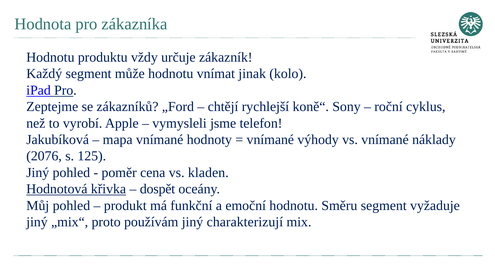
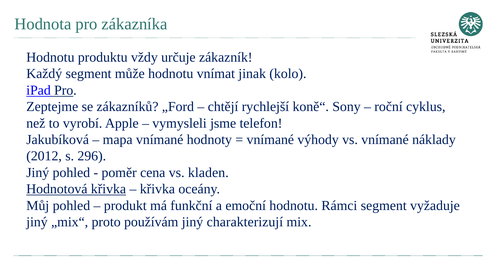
2076: 2076 -> 2012 (44, 156)
125: 125 -> 296 (92, 156)
dospět: dospět -> křivka (157, 189)
Směru: Směru -> Rámci (339, 206)
